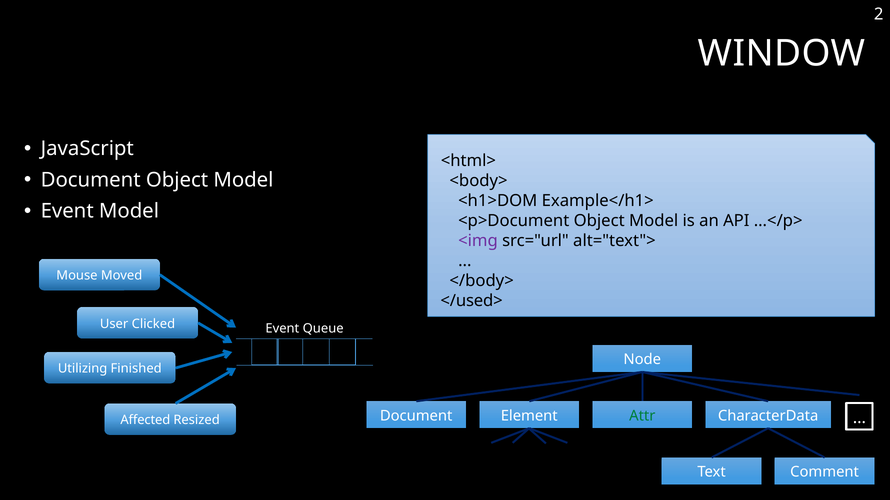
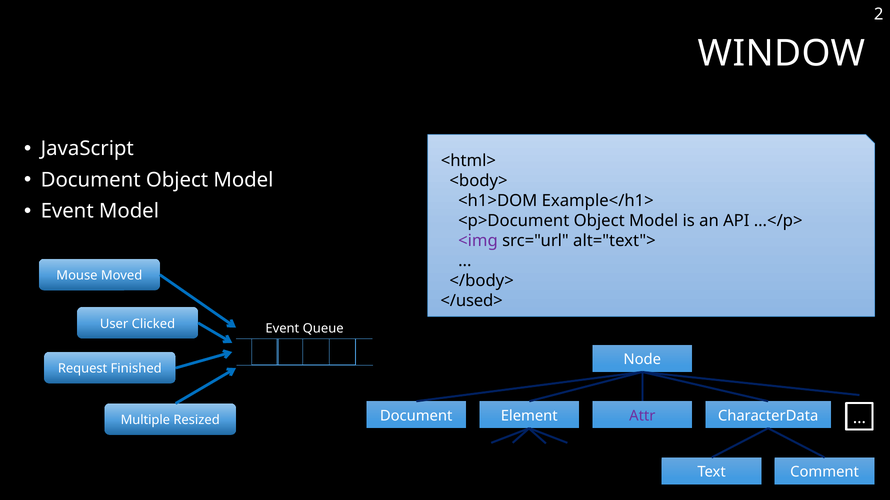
Utilizing: Utilizing -> Request (83, 369)
Attr colour: green -> purple (642, 416)
Affected: Affected -> Multiple (145, 421)
